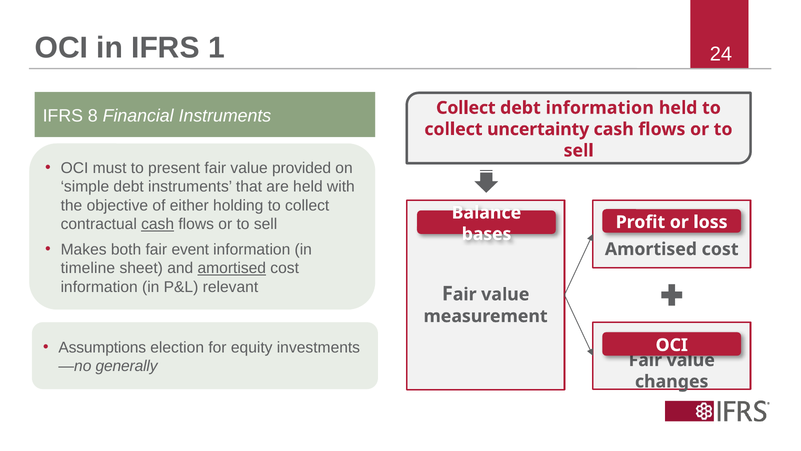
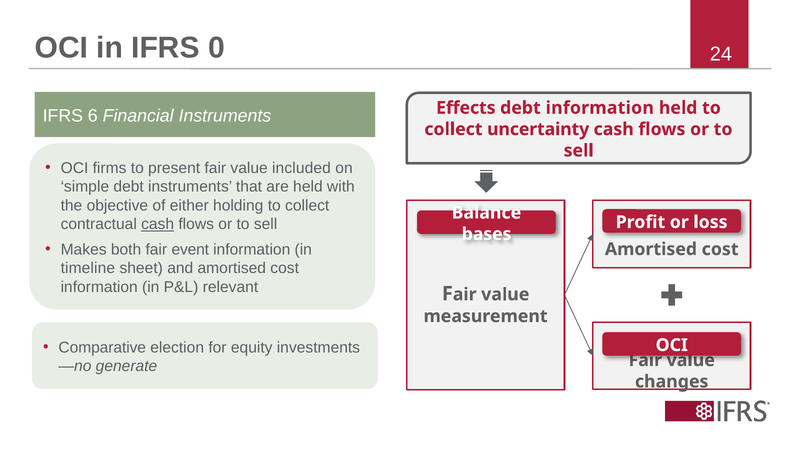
1: 1 -> 0 (216, 48)
Collect: Collect -> Effects (466, 108)
8: 8 -> 6 (93, 116)
must: must -> firms (110, 168)
provided: provided -> included (301, 168)
amortised underline: present -> none (232, 268)
Assumptions: Assumptions -> Comparative (102, 347)
generally: generally -> generate (126, 366)
